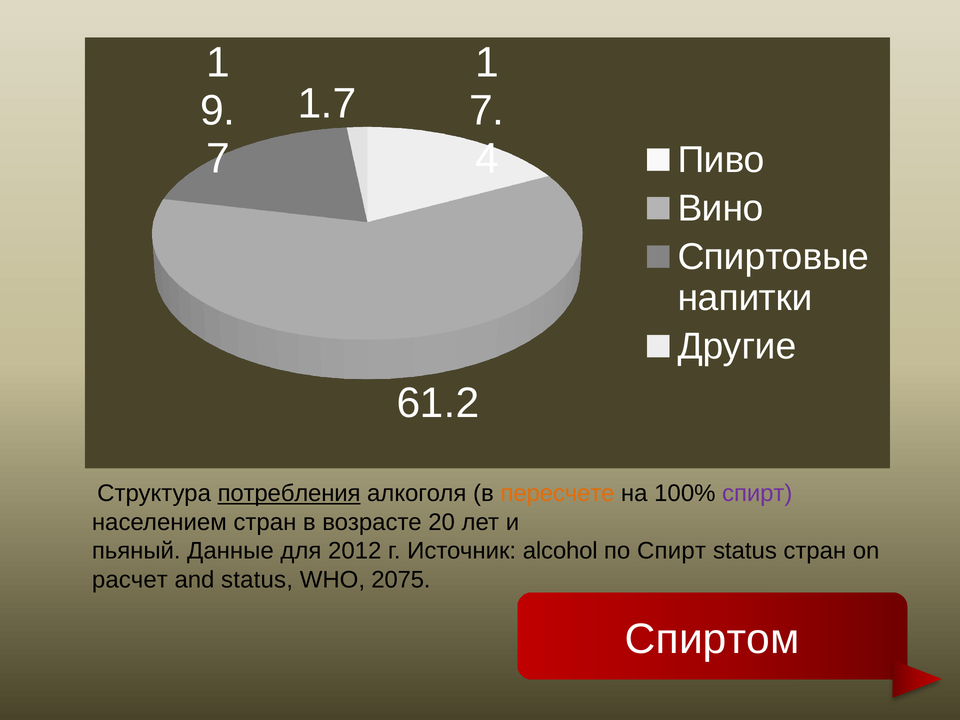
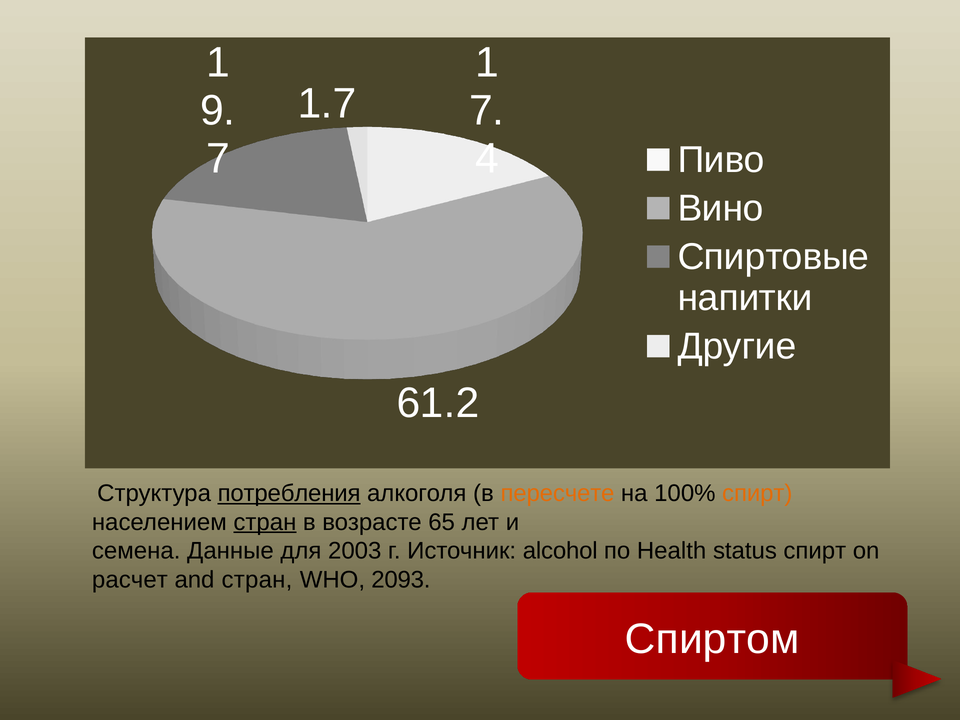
спирт colour: purple -> orange (757, 493)
стран underline: none -> present (265, 522)
20: 20 -> 65 (442, 522)
пьяный: пьяный -> семена (136, 551)
2012: 2012 -> 2003 (355, 551)
по Спирт: Спирт -> Health (672, 551)
status стран: стран -> спирт (815, 551)
and status: status -> стран (257, 580)
2075: 2075 -> 2093 (401, 580)
